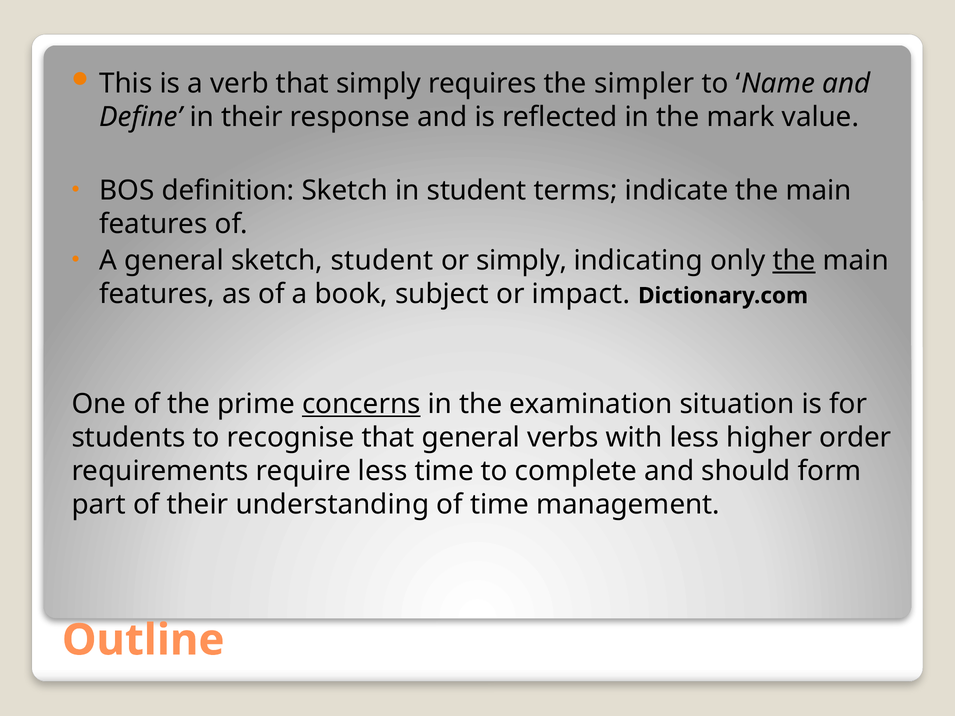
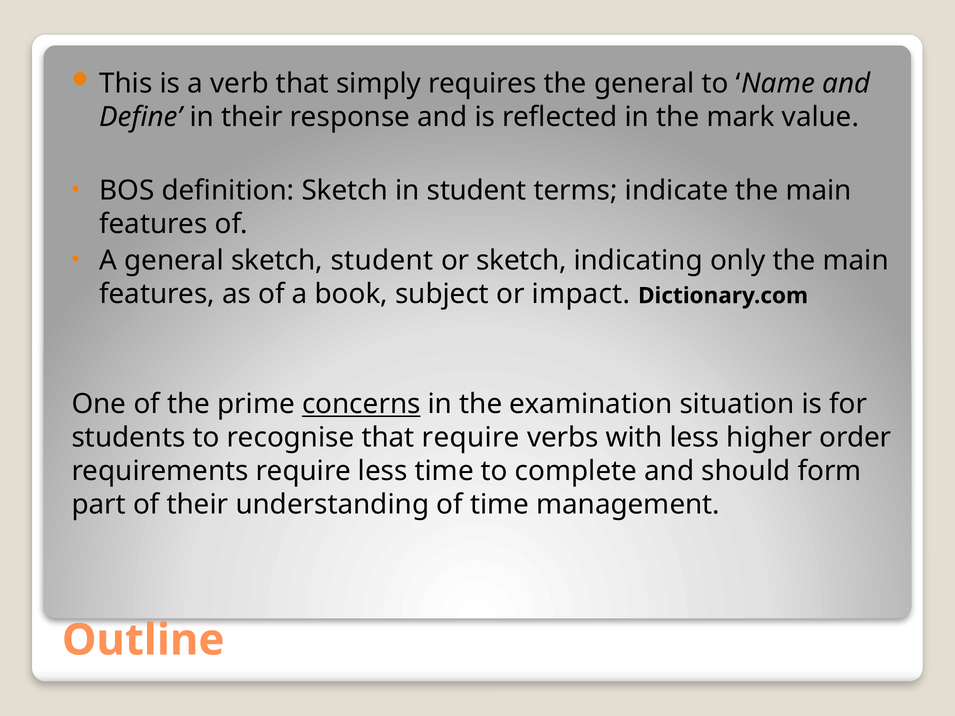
the simpler: simpler -> general (644, 84)
or simply: simply -> sketch (522, 261)
the underline: present -> none (794, 261)
that general: general -> require (471, 438)
